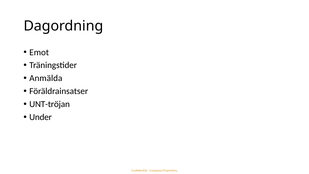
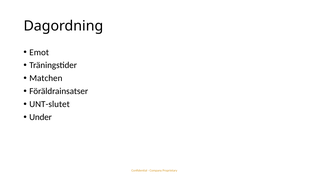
Anmälda: Anmälda -> Matchen (46, 78)
UNT-tröjan: UNT-tröjan -> UNT-slutet (50, 104)
